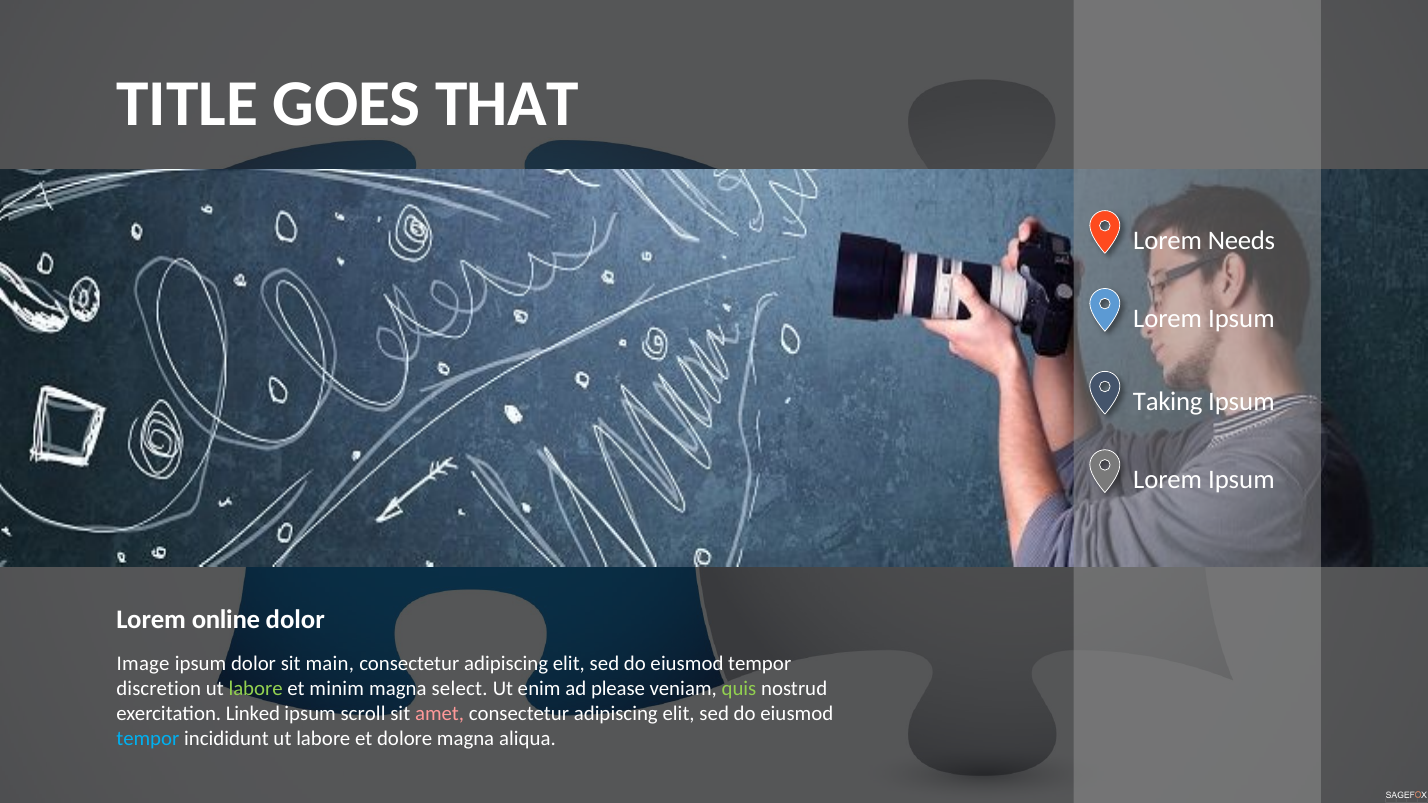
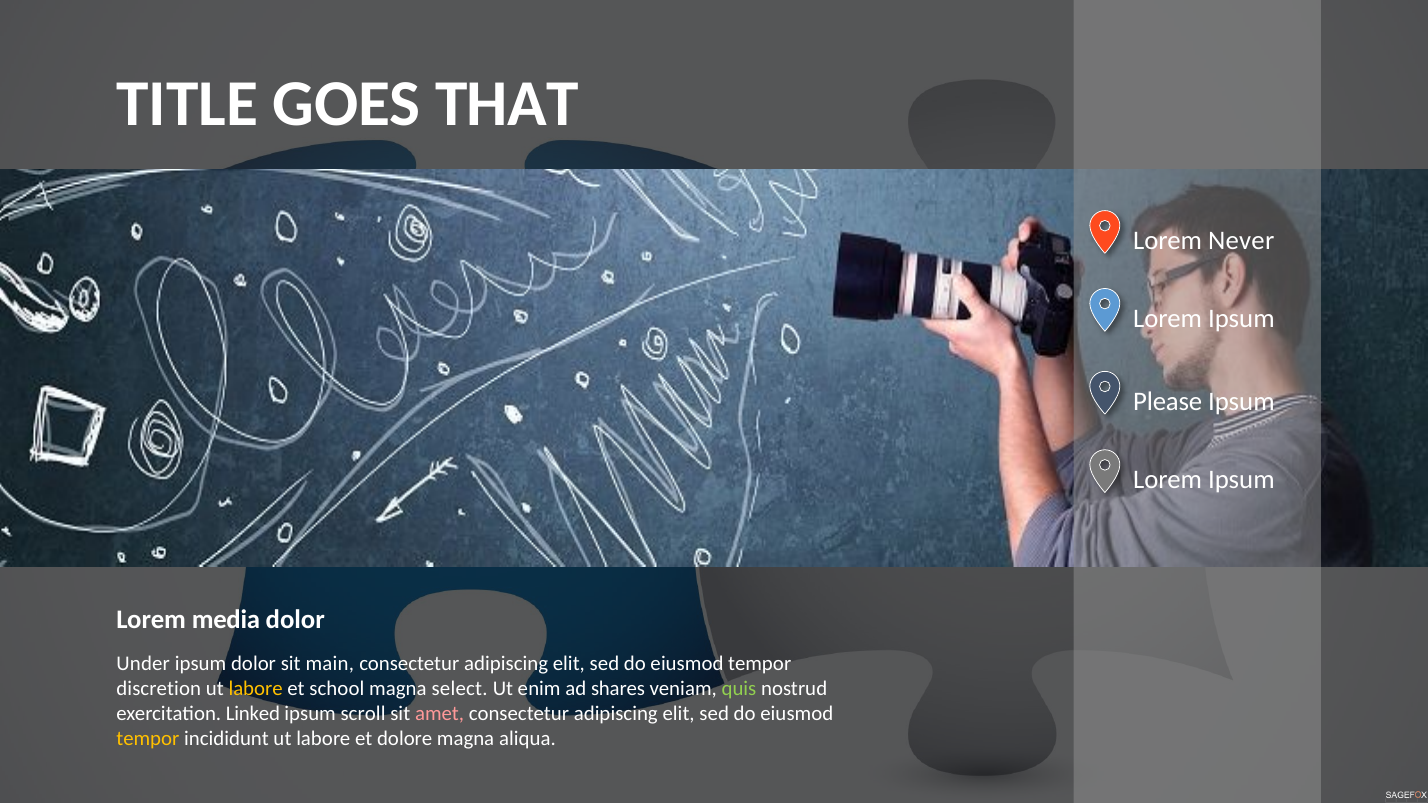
Needs: Needs -> Never (1241, 241)
Taking: Taking -> Please (1168, 401)
online: online -> media (226, 620)
Image: Image -> Under (143, 664)
labore colour: light green -> yellow (256, 689)
minim: minim -> school (337, 689)
please: please -> shares (618, 689)
tempor colour: light blue -> yellow (148, 739)
